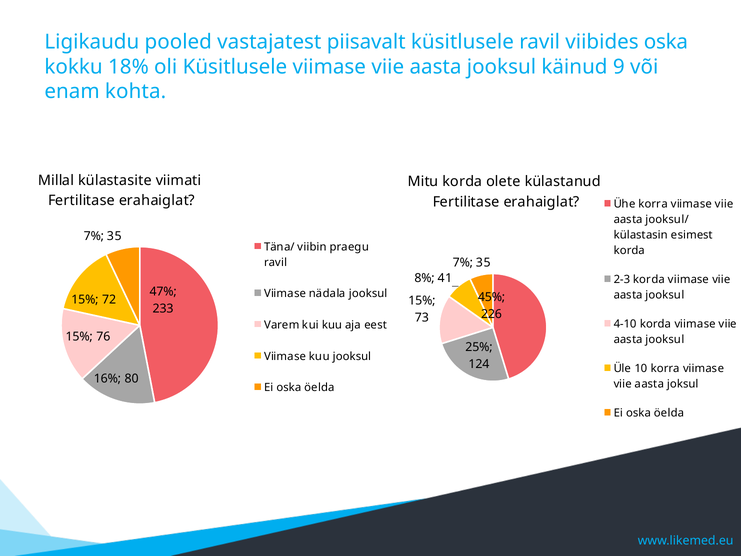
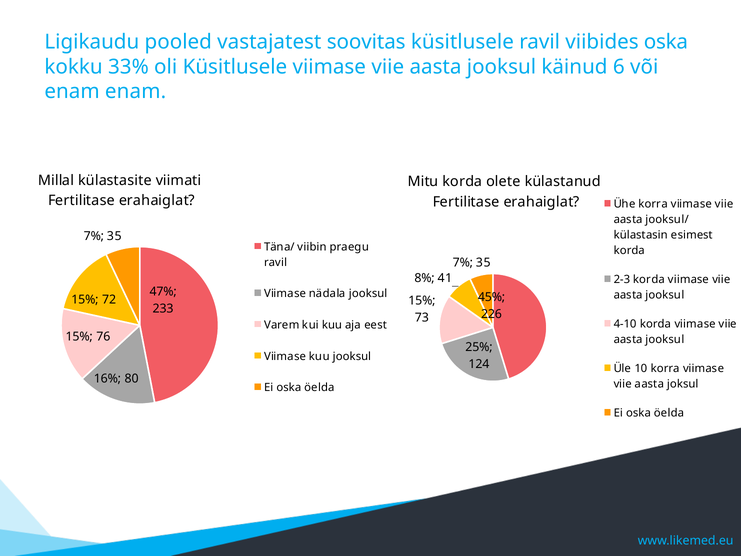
piisavalt: piisavalt -> soovitas (366, 42)
18%: 18% -> 33% (128, 67)
9: 9 -> 6 (619, 67)
enam kohta: kohta -> enam (136, 91)
